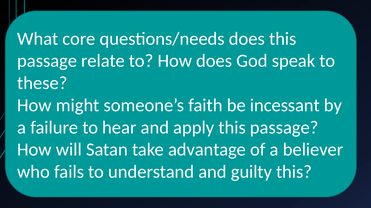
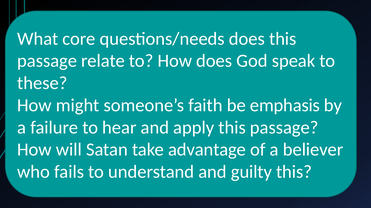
incessant: incessant -> emphasis (285, 106)
